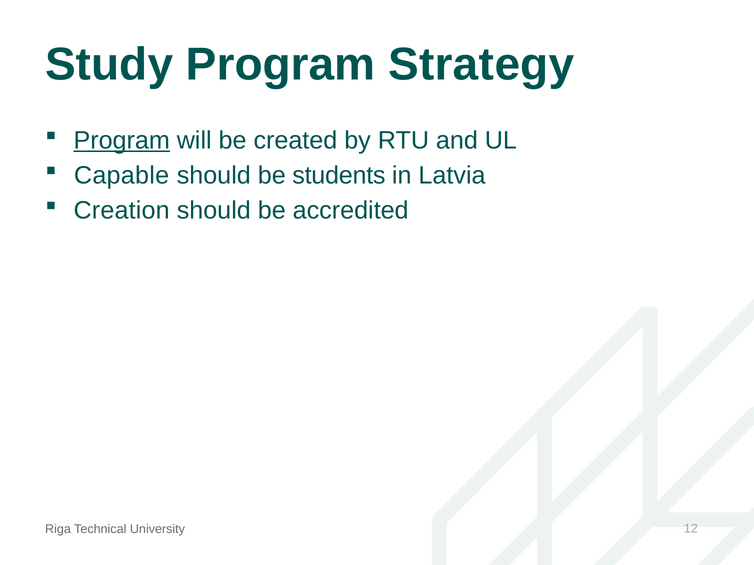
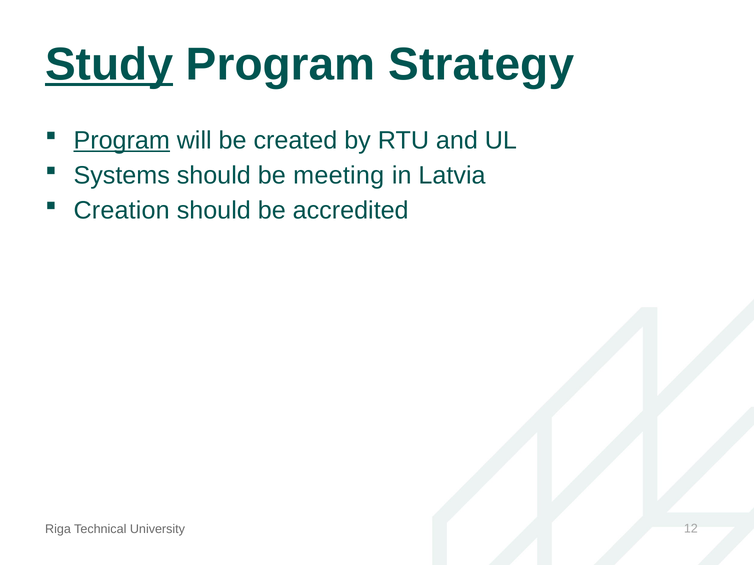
Study underline: none -> present (109, 65)
Capable: Capable -> Systems (122, 176)
students: students -> meeting (339, 176)
